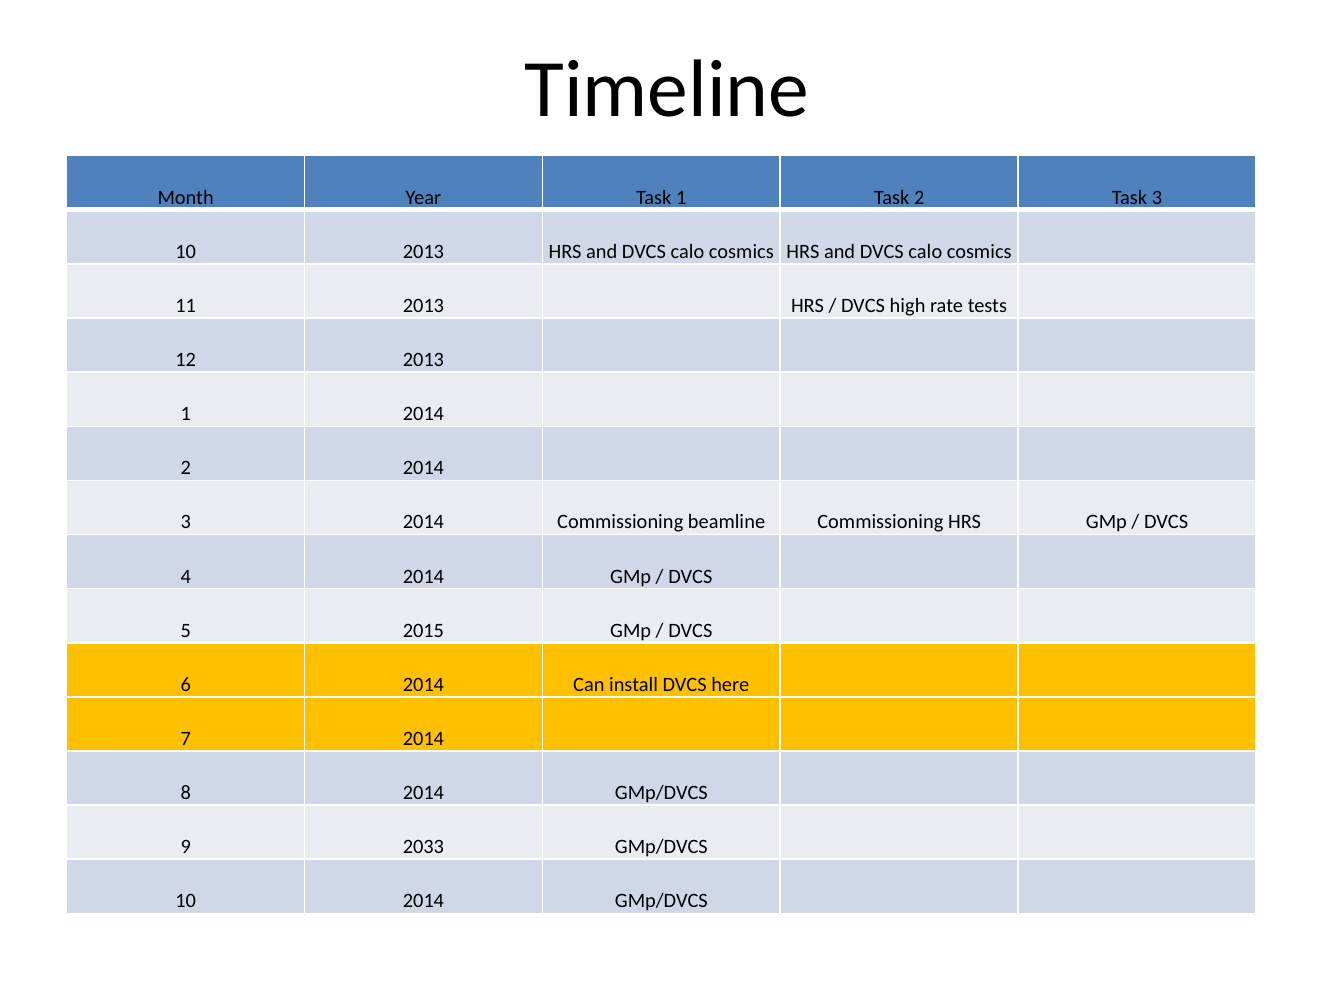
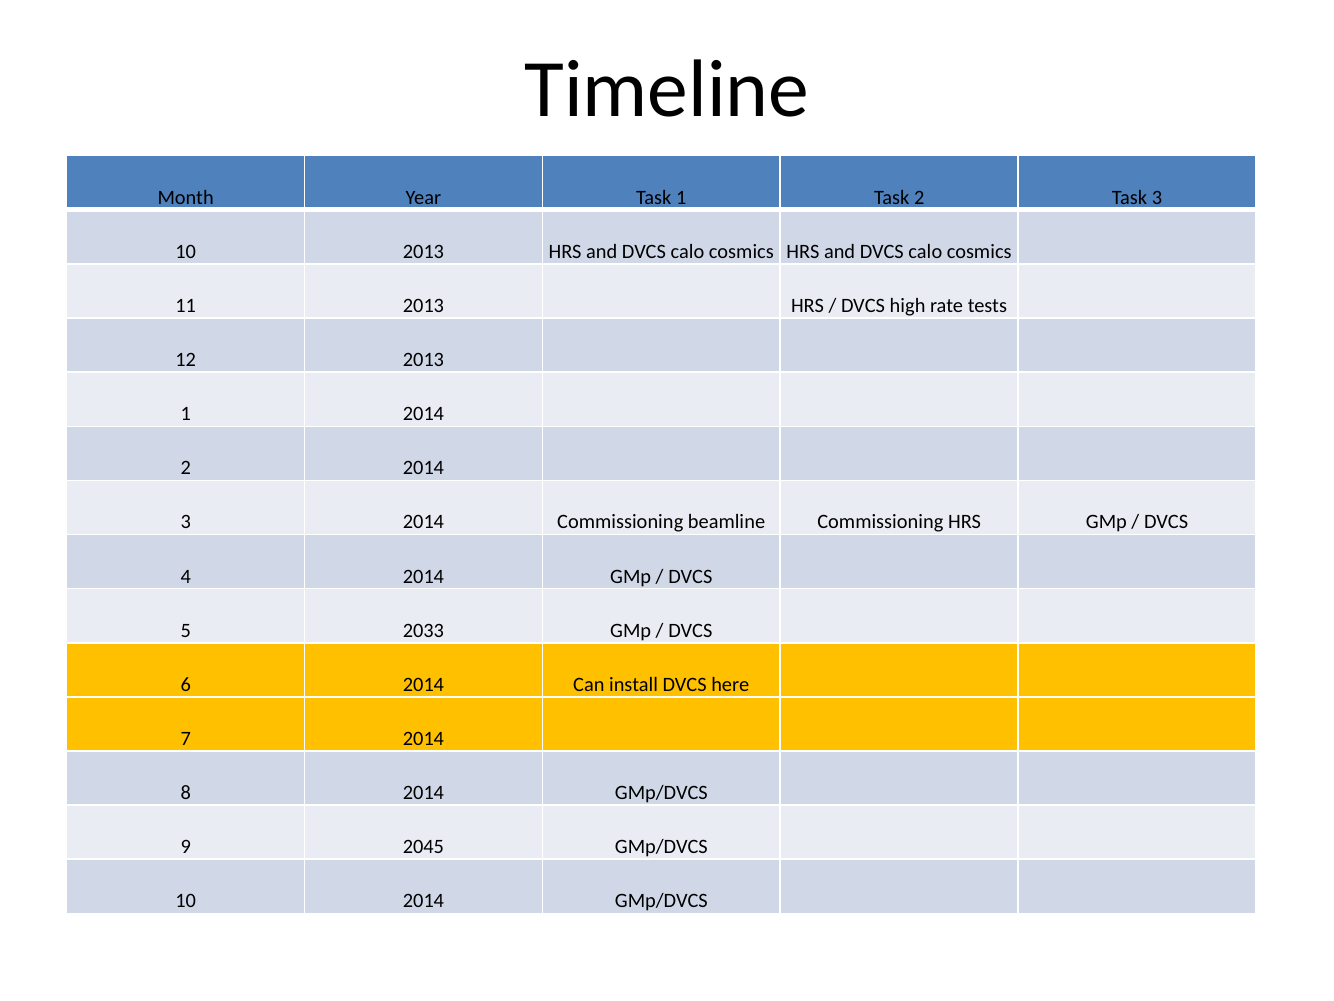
2015: 2015 -> 2033 (423, 630)
2033: 2033 -> 2045 (423, 847)
